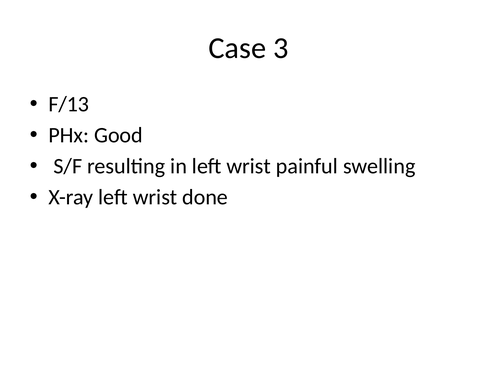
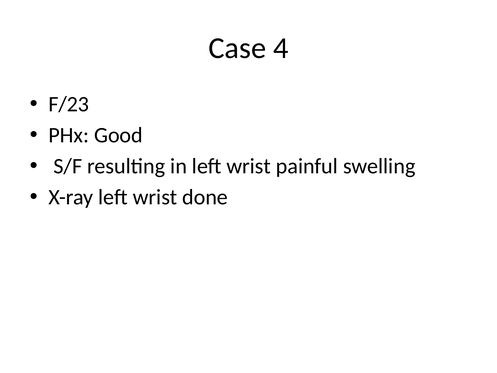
3: 3 -> 4 (281, 48)
F/13: F/13 -> F/23 (69, 104)
